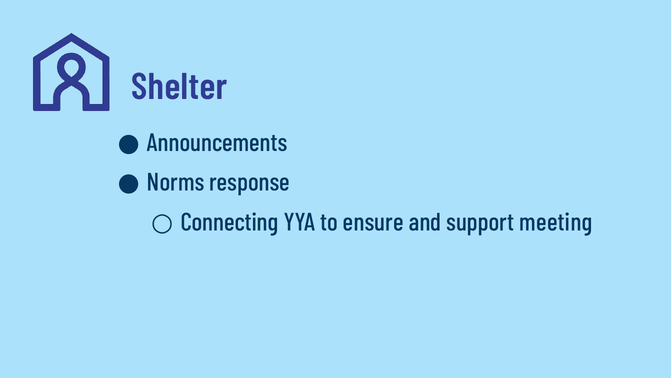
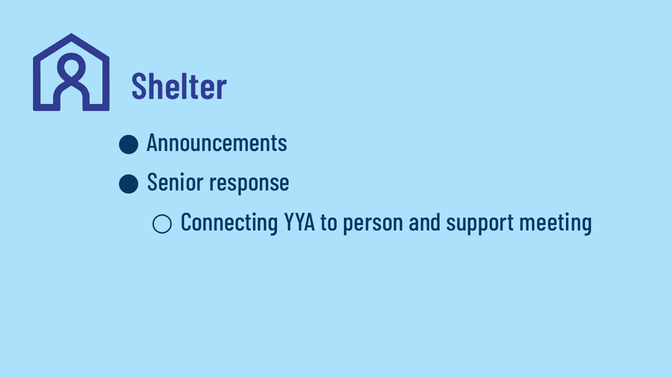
Norms: Norms -> Senior (176, 182)
ensure: ensure -> person (373, 222)
